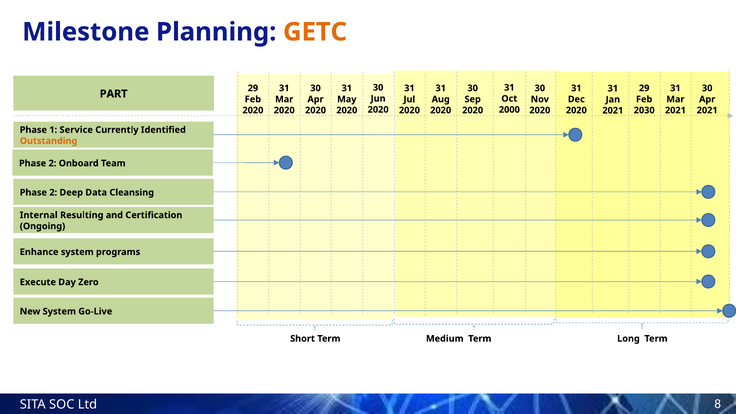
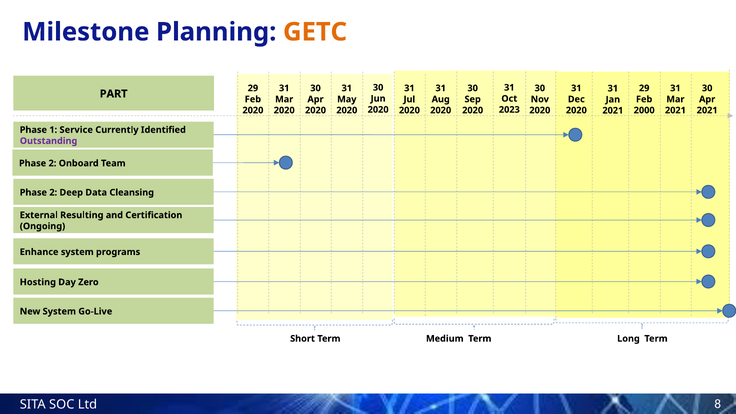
2000: 2000 -> 2023 (509, 110)
2030: 2030 -> 2000 (644, 110)
Outstanding colour: orange -> purple (49, 141)
Internal: Internal -> External (39, 215)
Execute: Execute -> Hosting (38, 282)
